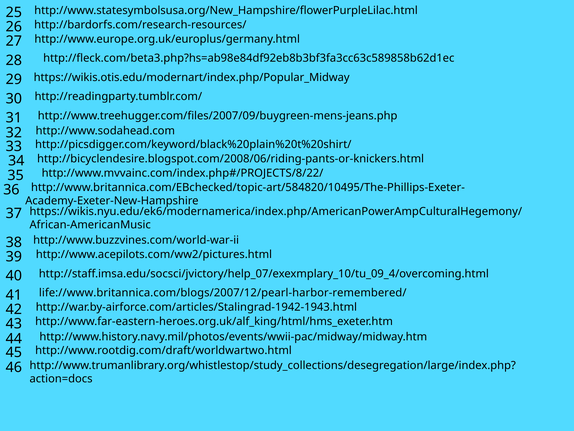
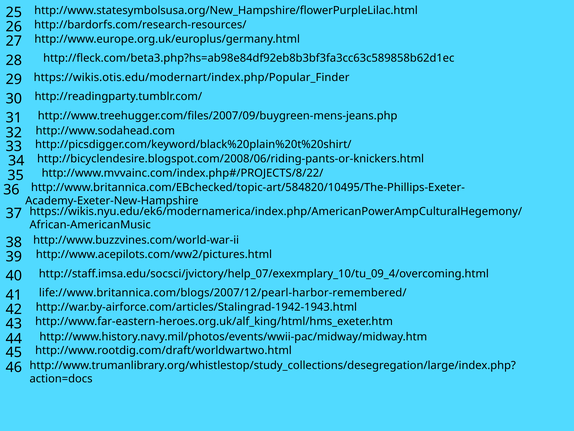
https://wikis.otis.edu/modernart/index.php/Popular_Midway: https://wikis.otis.edu/modernart/index.php/Popular_Midway -> https://wikis.otis.edu/modernart/index.php/Popular_Finder (192, 77)
